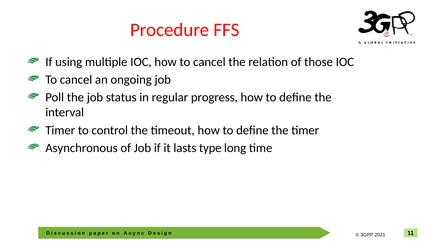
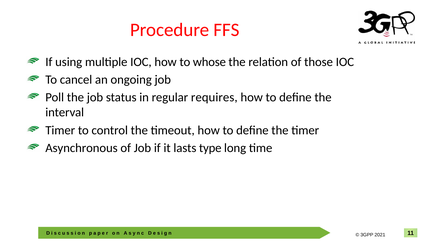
how to cancel: cancel -> whose (209, 62)
progress: progress -> requires (214, 97)
